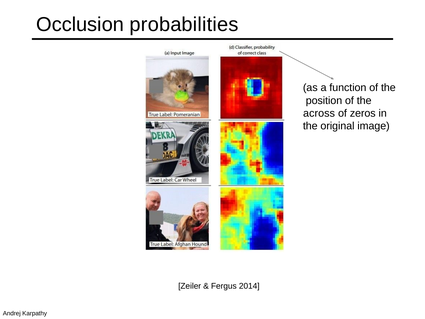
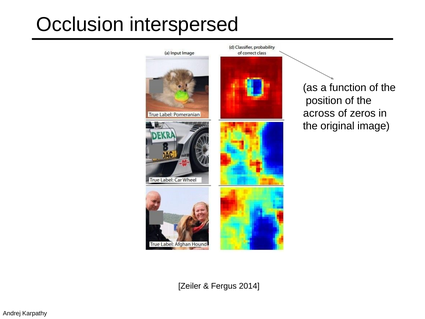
probabilities: probabilities -> interspersed (184, 24)
